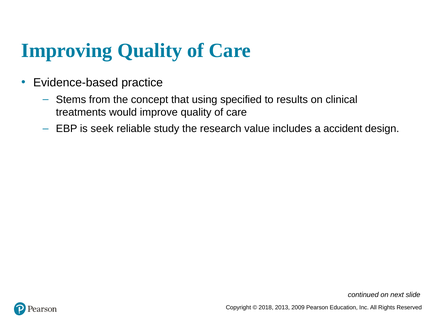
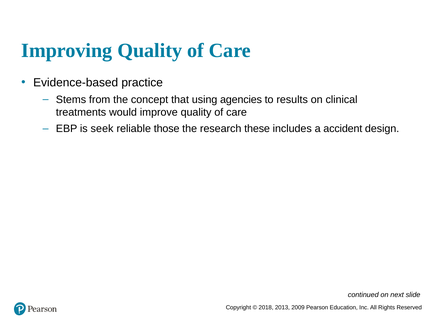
specified: specified -> agencies (241, 99)
study: study -> those (167, 129)
value: value -> these (257, 129)
